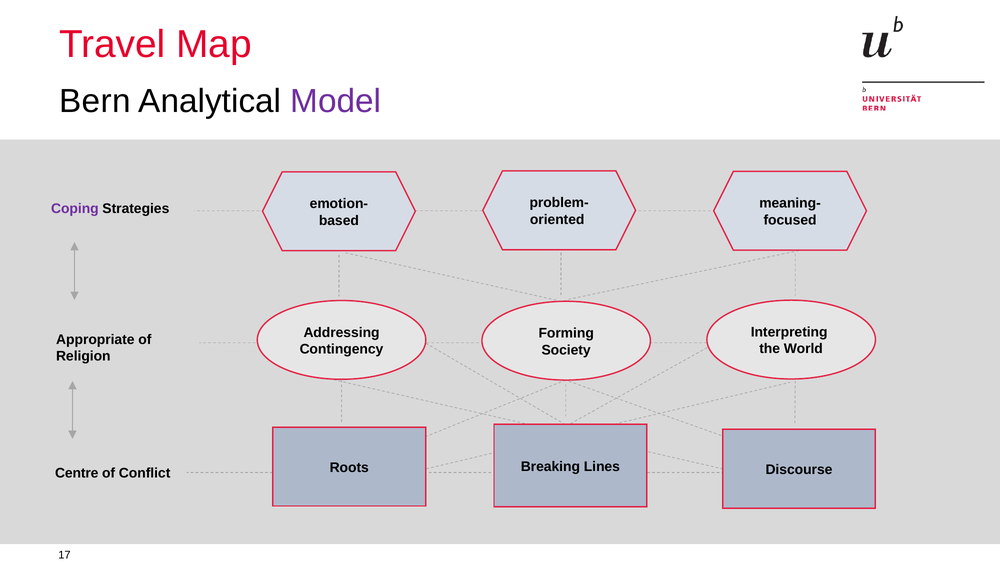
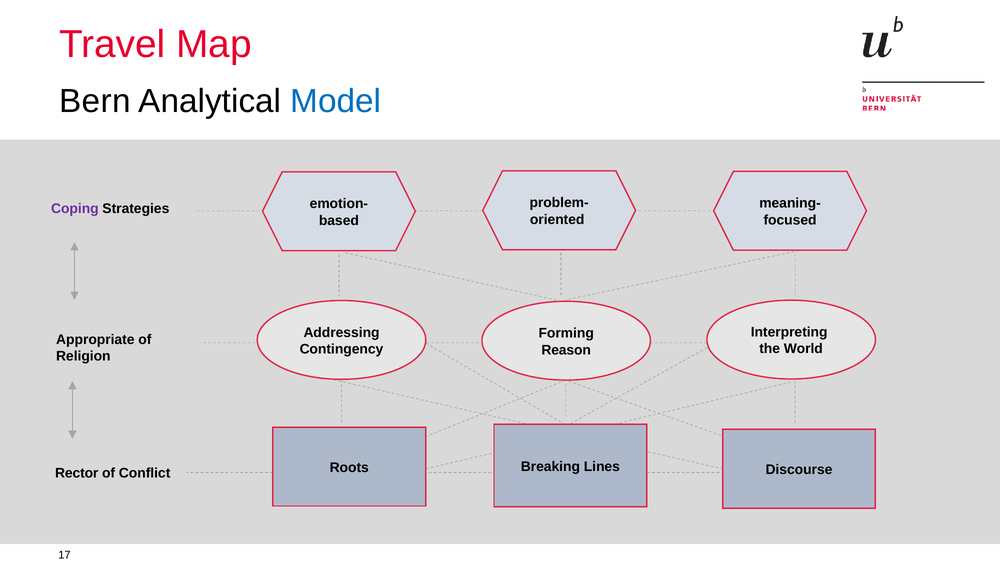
Model colour: purple -> blue (336, 101)
Society: Society -> Reason (566, 350)
Centre: Centre -> Rector (77, 473)
